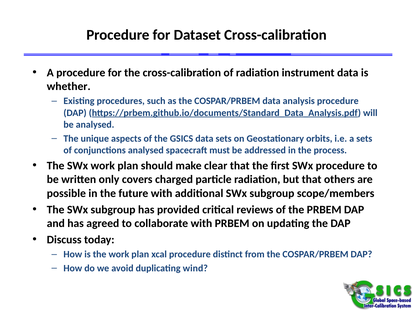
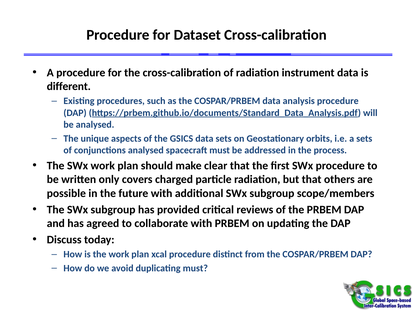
whether: whether -> different (69, 86)
duplicating wind: wind -> must (195, 268)
